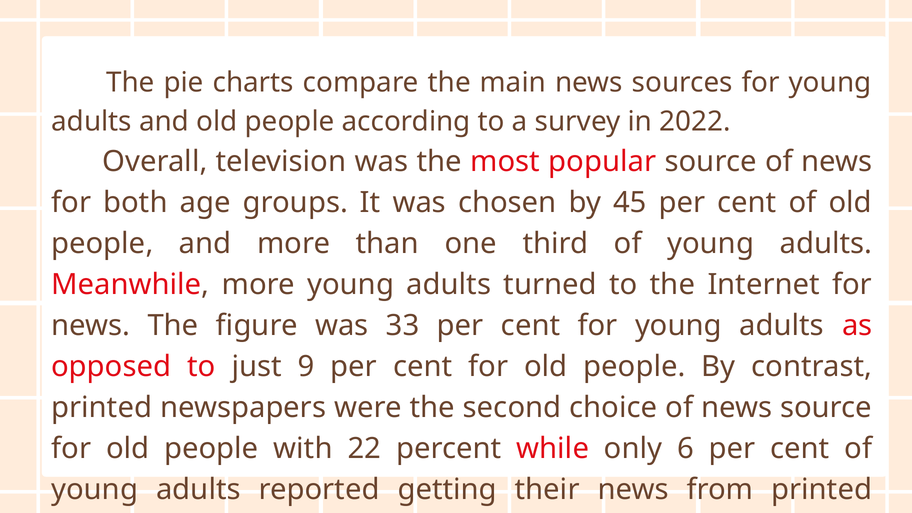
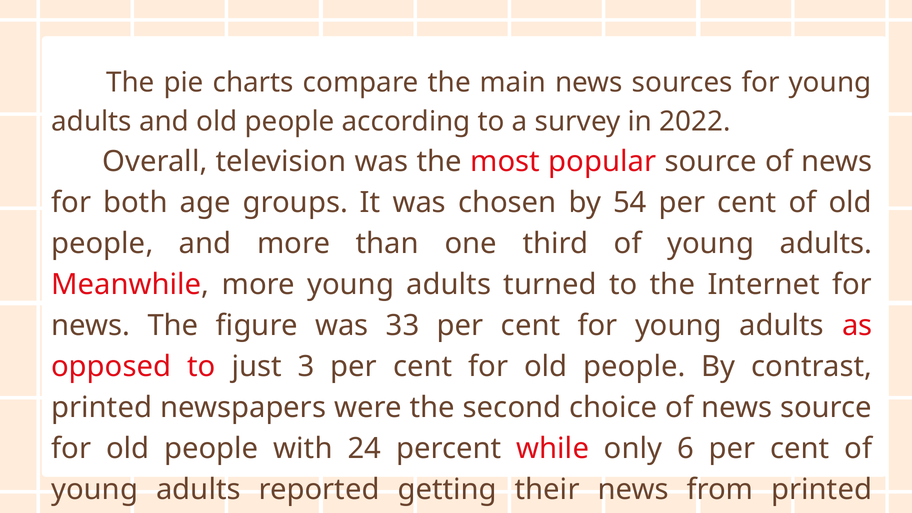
45: 45 -> 54 (630, 203)
9: 9 -> 3 (306, 367)
22: 22 -> 24 (364, 448)
